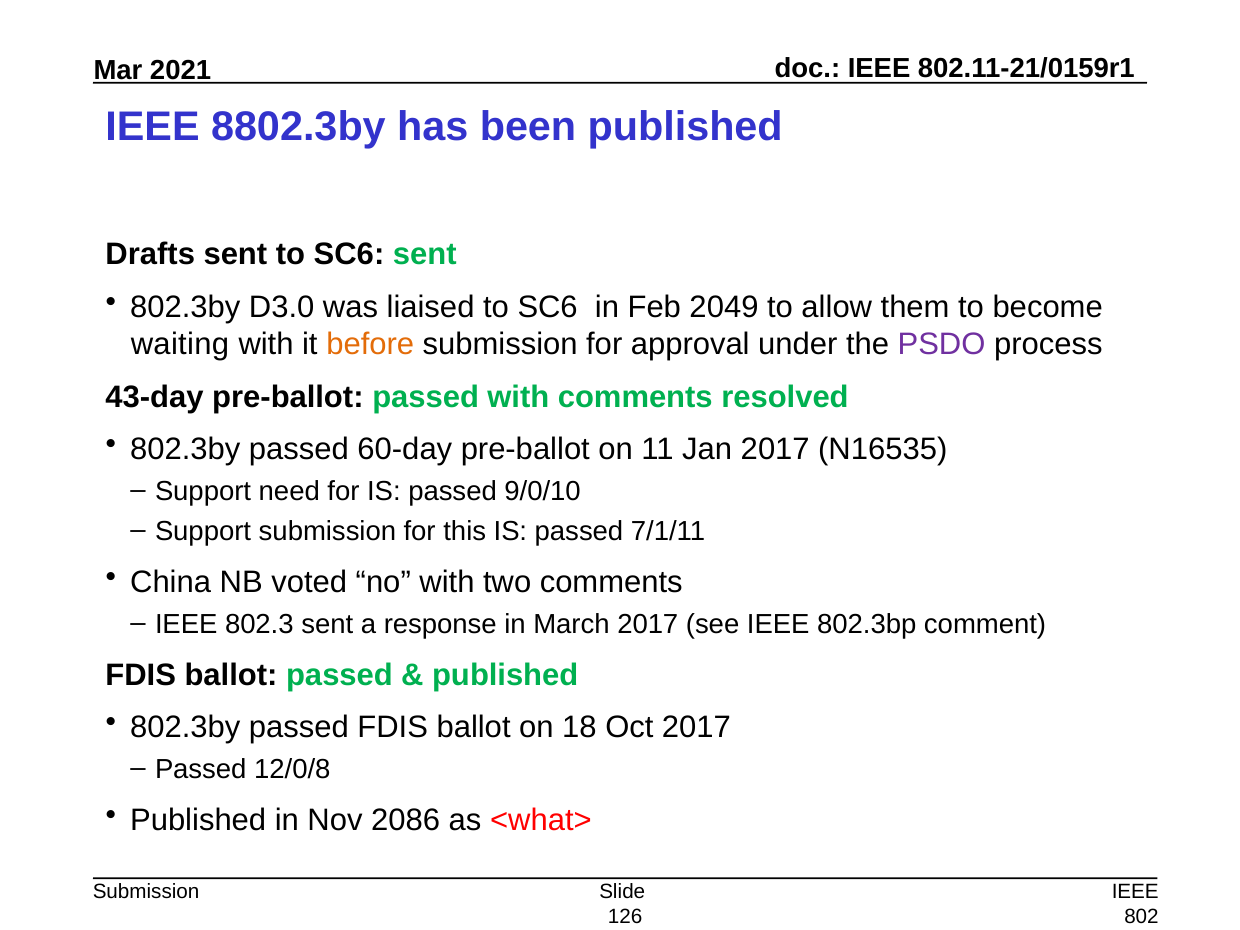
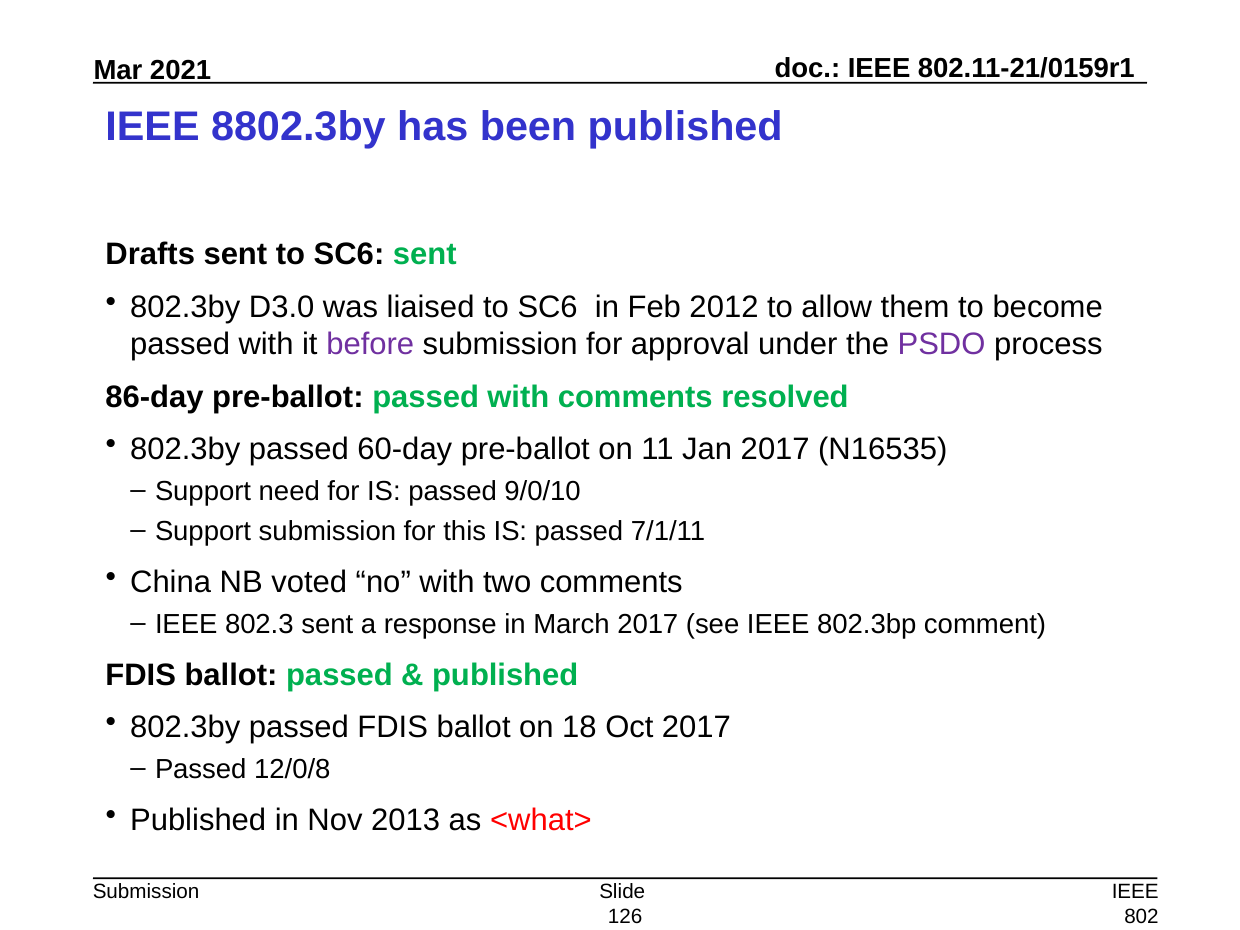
2049: 2049 -> 2012 (724, 307)
waiting: waiting -> passed (180, 344)
before colour: orange -> purple (370, 344)
43-day: 43-day -> 86-day (155, 397)
2086: 2086 -> 2013 (406, 820)
